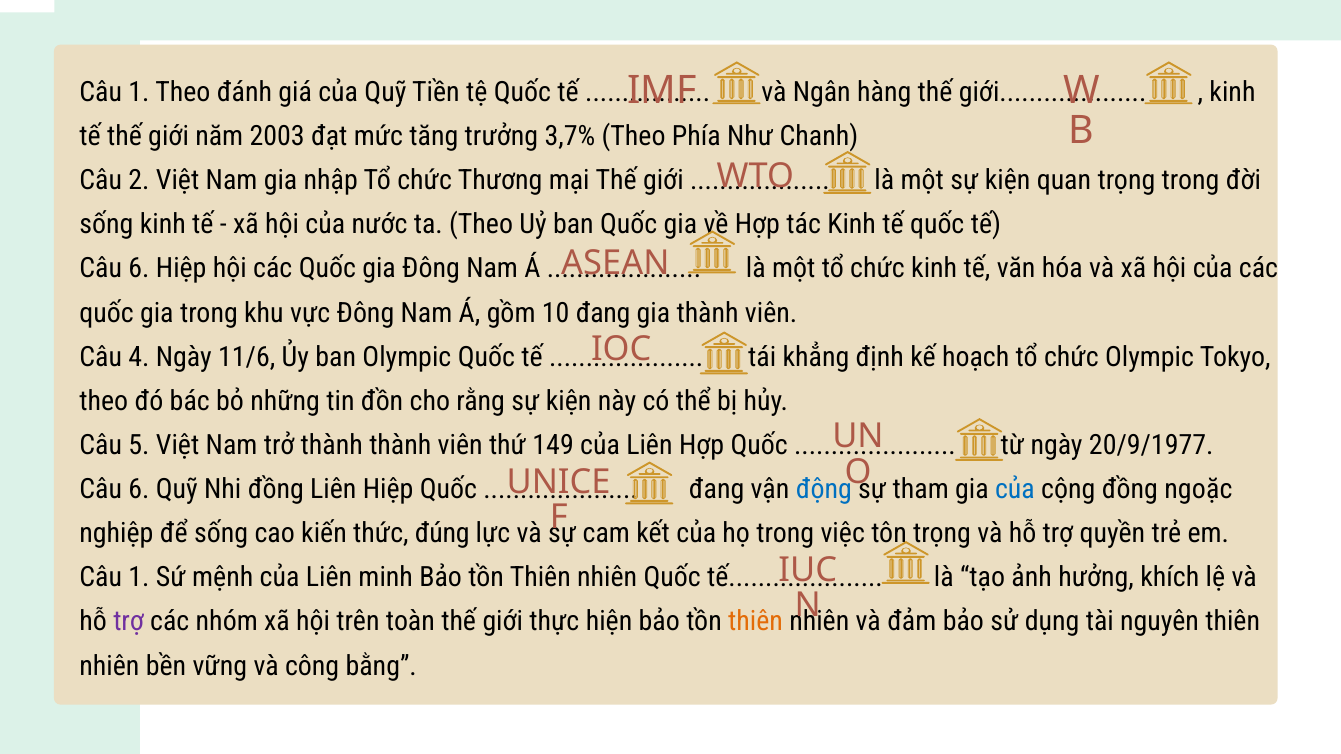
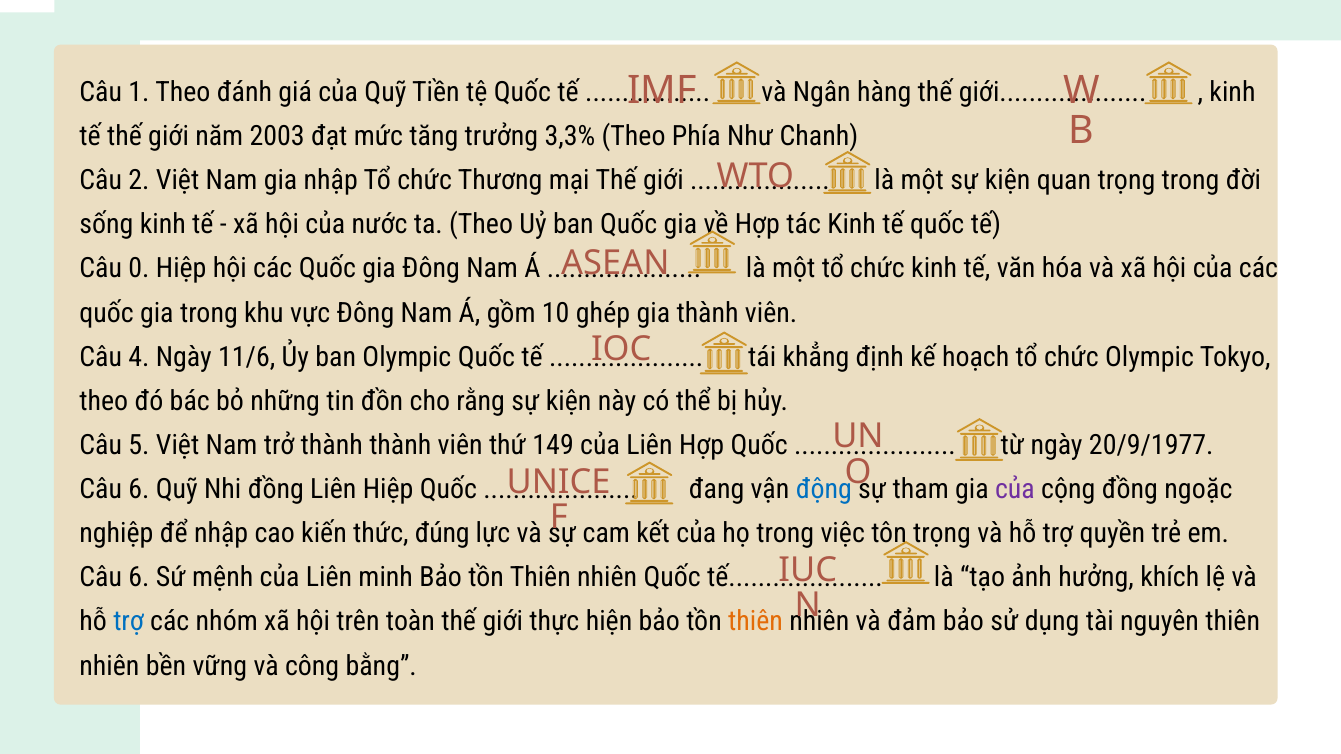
3,7%: 3,7% -> 3,3% (570, 136)
6: 6 -> 0 (139, 269)
10 đang: đang -> ghép (603, 313)
của colour: blue -> purple (1015, 490)
để sống: sống -> nhập (221, 534)
1: 1 -> 6 (139, 578)
trợ colour: purple -> blue (129, 622)
